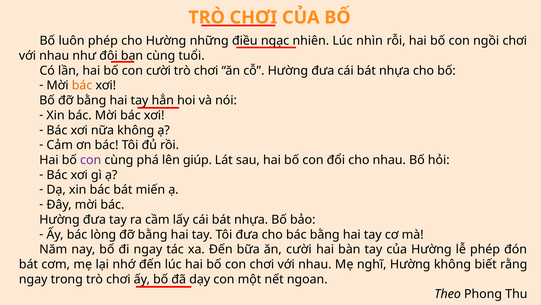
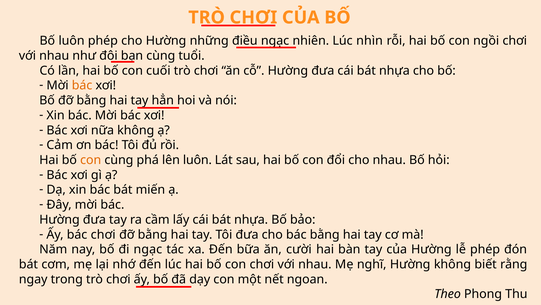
con cười: cười -> cuối (158, 71)
con colour: purple -> orange (91, 160)
lên giúp: giúp -> luôn (197, 160)
bác lòng: lòng -> chơi (103, 235)
đi ngay: ngay -> ngạc (148, 250)
